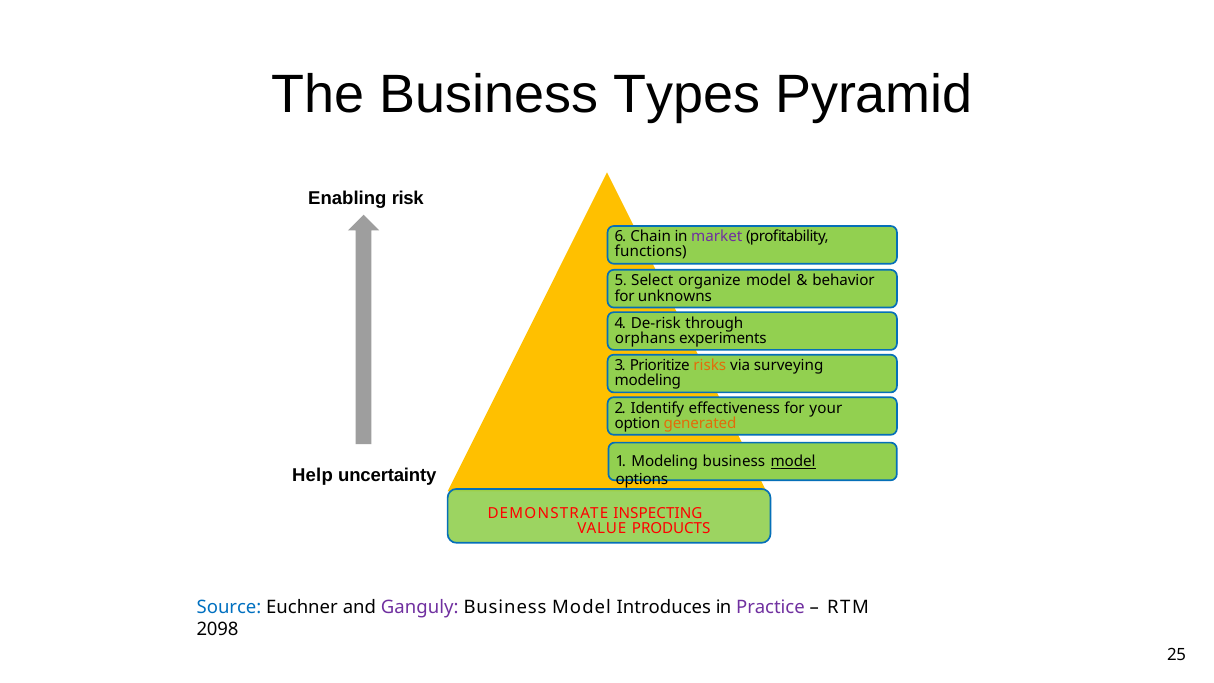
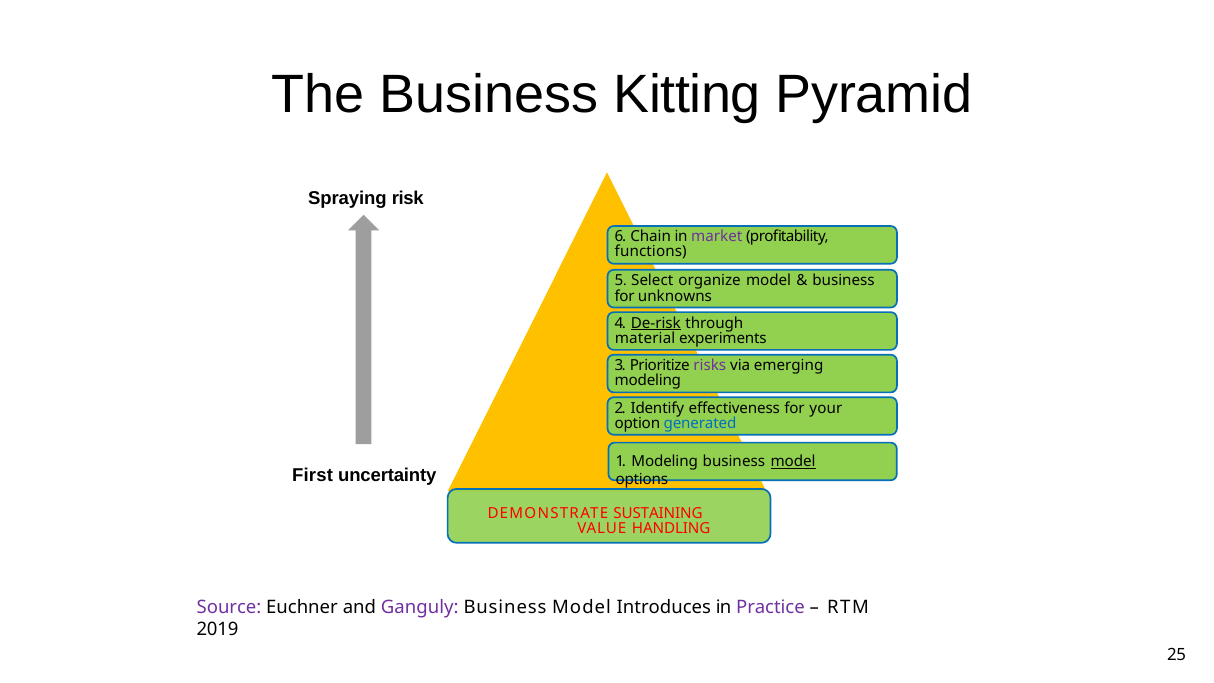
Types: Types -> Kitting (687, 95)
Enabling: Enabling -> Spraying (347, 199)
behavior: behavior -> business (843, 281)
De-risk underline: none -> present (656, 323)
orphans: orphans -> material (645, 338)
risks colour: orange -> purple (710, 366)
surveying: surveying -> emerging (789, 366)
generated colour: orange -> blue (700, 423)
Help: Help -> First (313, 475)
INSPECTING: INSPECTING -> SUSTAINING (658, 513)
PRODUCTS: PRODUCTS -> HANDLING (671, 528)
Source colour: blue -> purple (229, 607)
2098: 2098 -> 2019 (218, 630)
